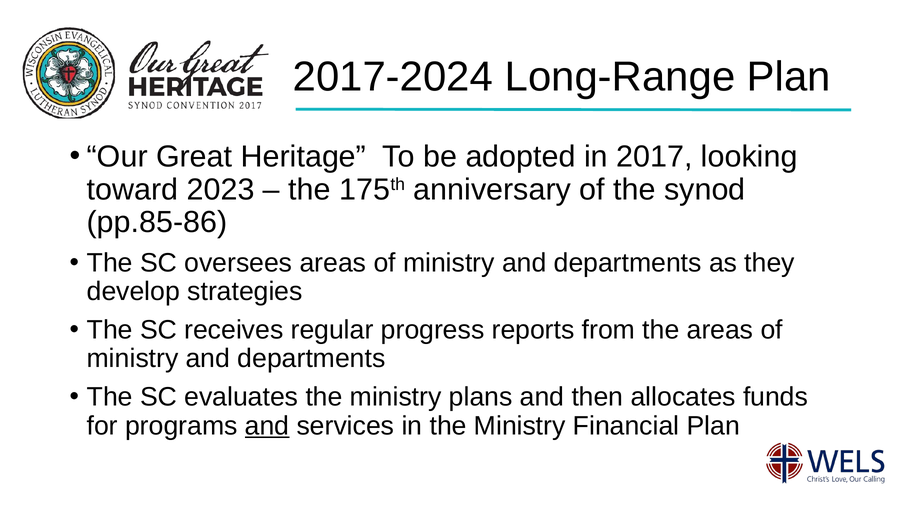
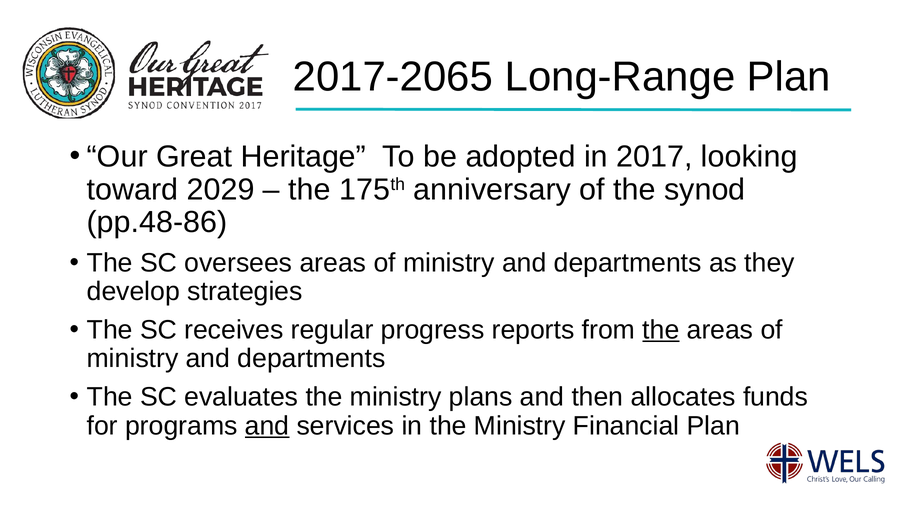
2017-2024: 2017-2024 -> 2017-2065 (393, 77)
2023: 2023 -> 2029 (221, 189)
pp.85-86: pp.85-86 -> pp.48-86 (157, 222)
the underline: none -> present (661, 330)
